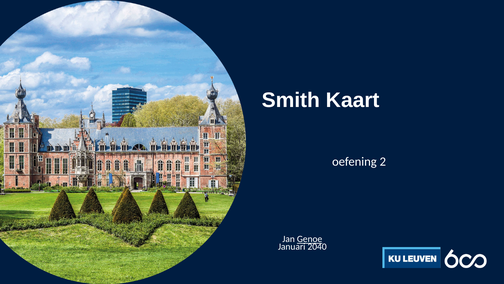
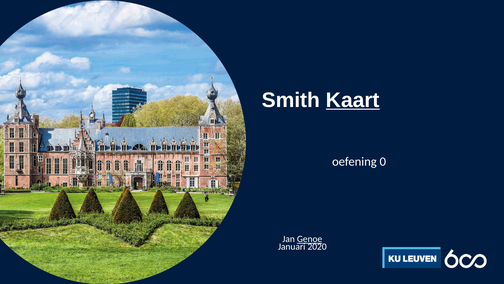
Kaart underline: none -> present (353, 100)
2: 2 -> 0 (383, 161)
2040: 2040 -> 2020 (317, 246)
